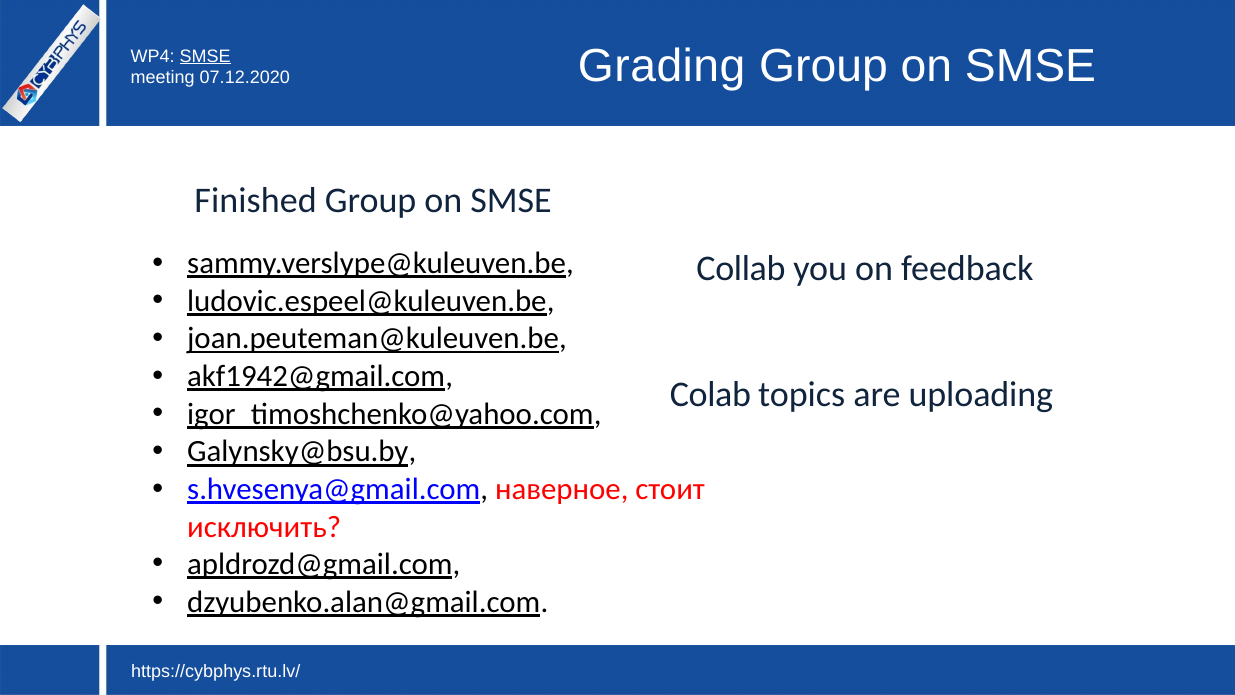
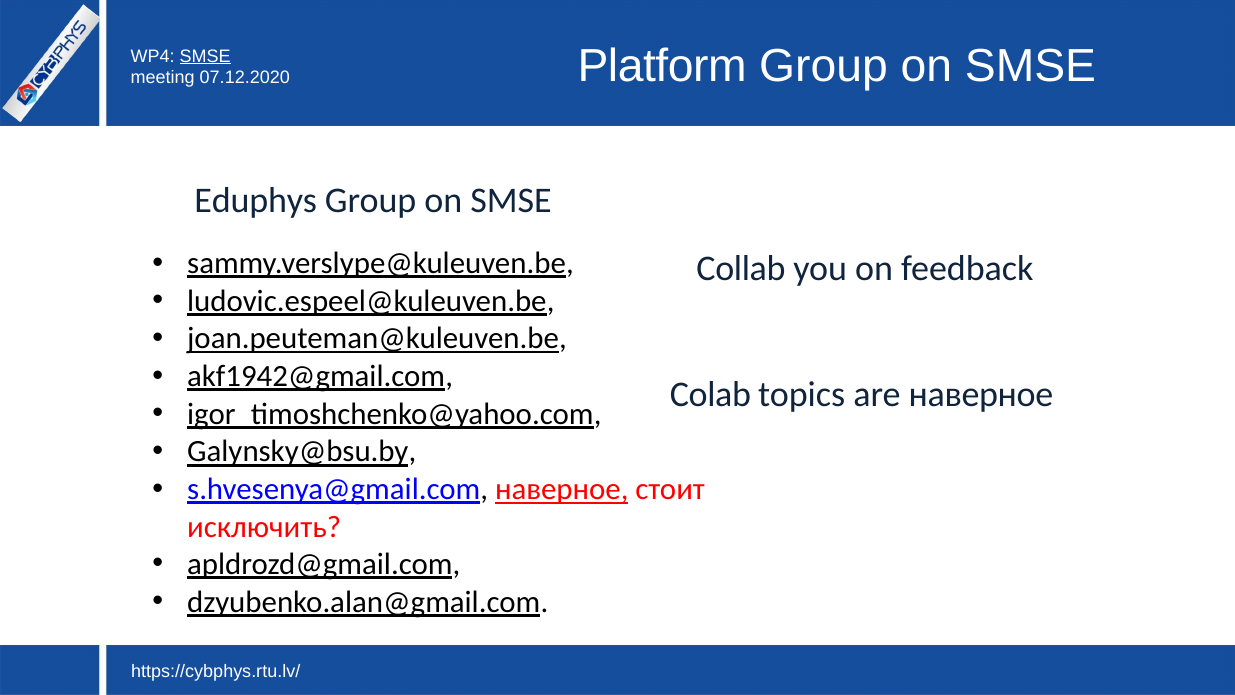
Grading: Grading -> Platform (662, 66)
Finished: Finished -> Eduphys (256, 201)
are uploading: uploading -> наверное (981, 395)
наверное underline: none -> present (562, 489)
